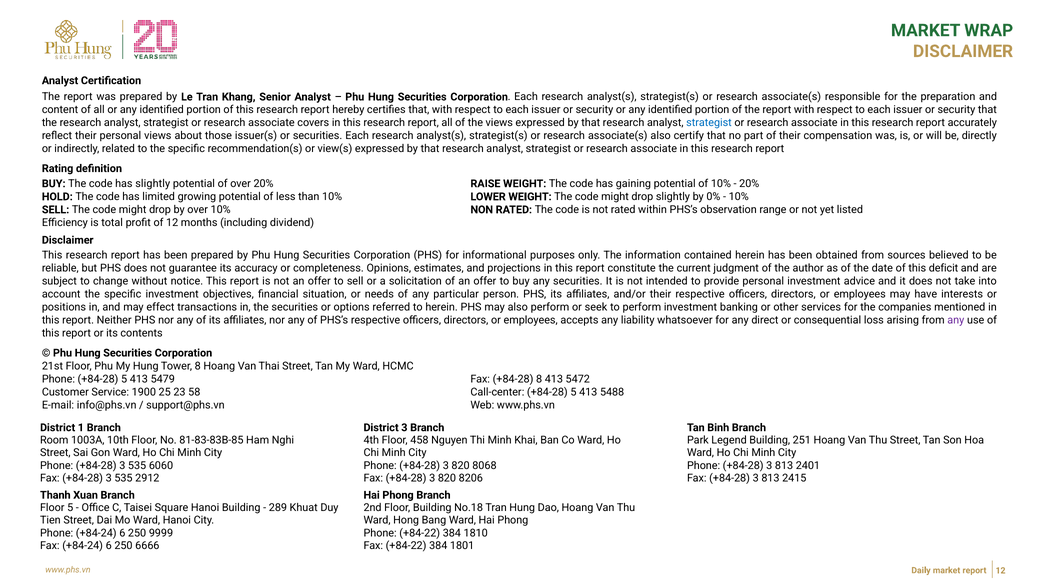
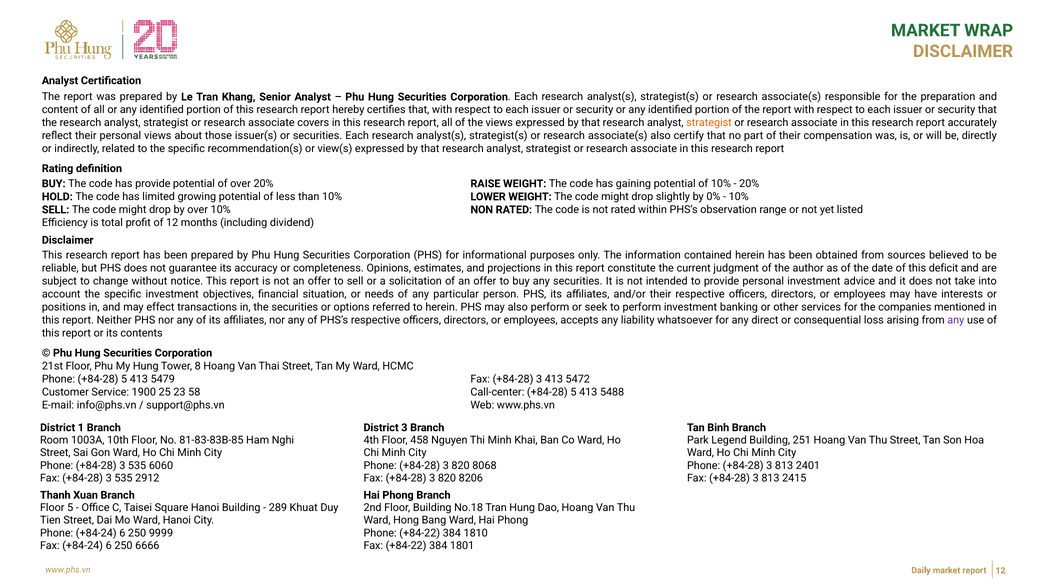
strategist colour: blue -> orange (709, 123)
has slightly: slightly -> provide (153, 183)
5479 Fax +84-28 8: 8 -> 3 (539, 379)
